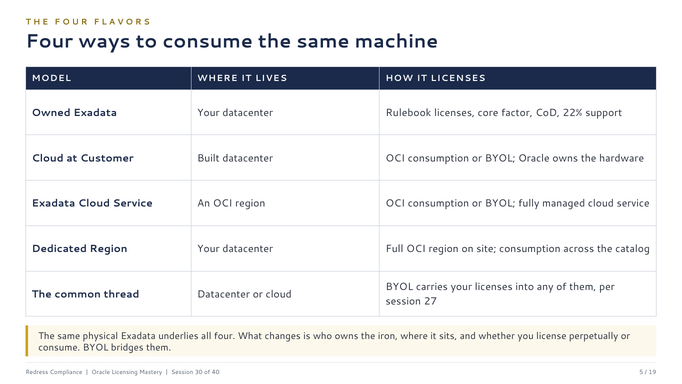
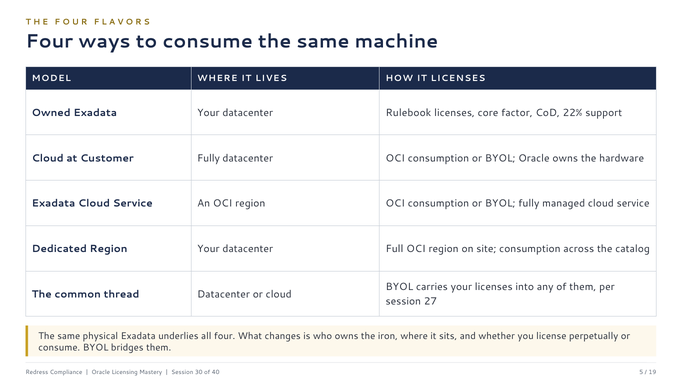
Customer Built: Built -> Fully (208, 158)
